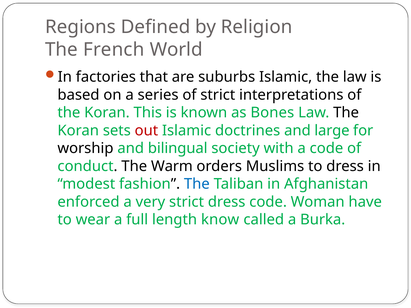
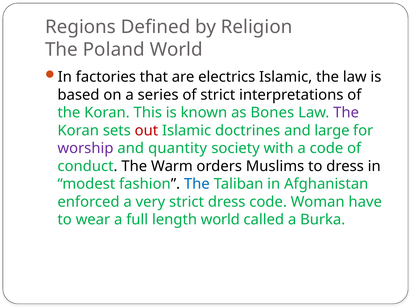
French: French -> Poland (114, 50)
suburbs: suburbs -> electrics (227, 77)
The colour: black -> purple (346, 113)
worship colour: black -> purple (85, 148)
bilingual: bilingual -> quantity (178, 148)
length know: know -> world (220, 220)
